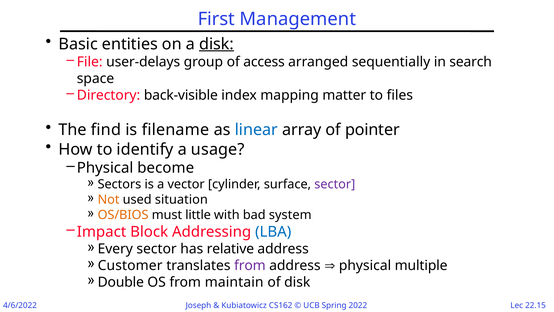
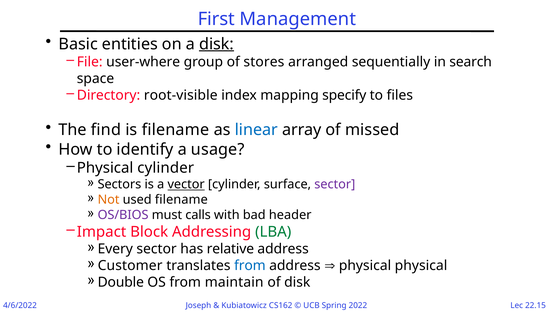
user-delays: user-delays -> user-where (143, 62)
access: access -> stores (264, 62)
back-visible: back-visible -> root-visible (181, 95)
matter: matter -> specify (344, 95)
pointer: pointer -> missed (372, 130)
Physical become: become -> cylinder (166, 168)
vector underline: none -> present (186, 184)
used situation: situation -> filename (181, 199)
OS/BIOS colour: orange -> purple (123, 215)
little: little -> calls (198, 215)
system: system -> header (290, 215)
LBA colour: blue -> green (273, 231)
from colour: purple -> blue (250, 265)
physical multiple: multiple -> physical (421, 265)
